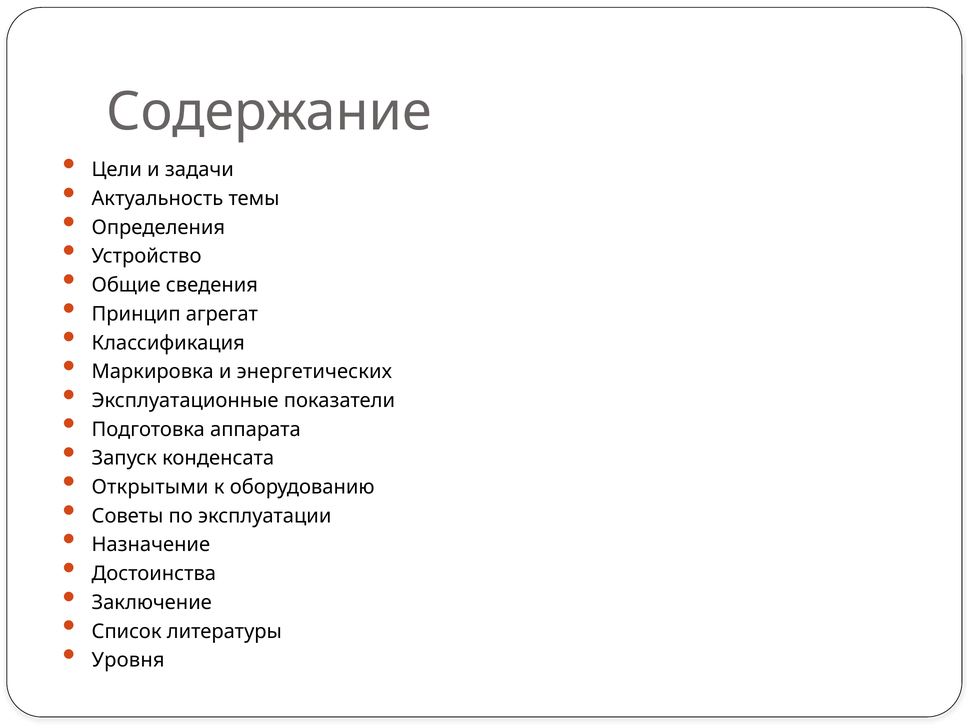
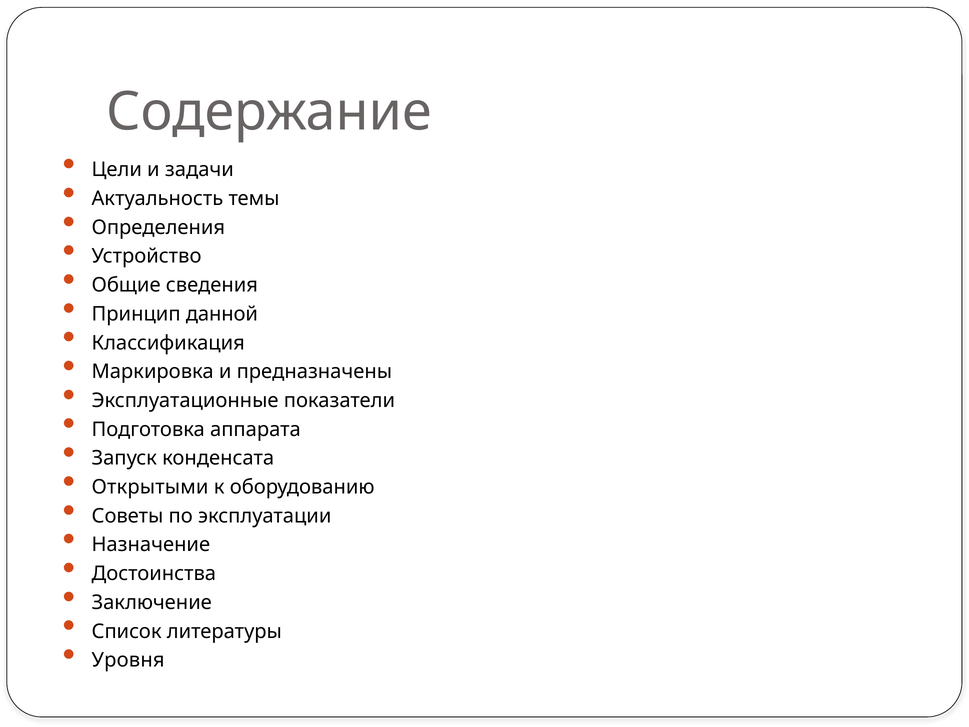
агрегат: агрегат -> данной (222, 314)
энергетических: энергетических -> предназначены (314, 372)
